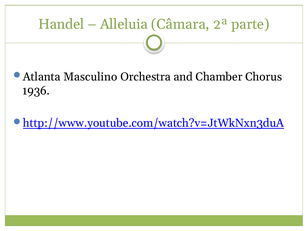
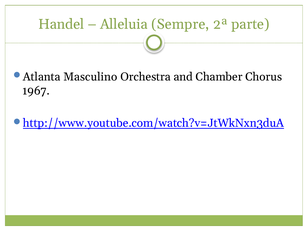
Câmara: Câmara -> Sempre (180, 24)
1936: 1936 -> 1967 (36, 91)
